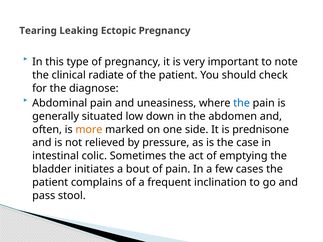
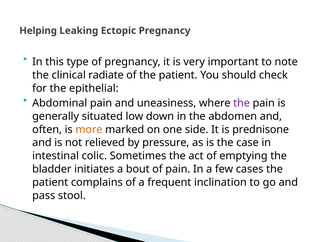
Tearing: Tearing -> Helping (38, 31)
diagnose: diagnose -> epithelial (94, 88)
the colour: blue -> purple (242, 103)
